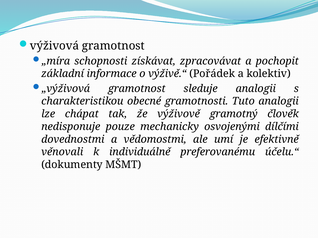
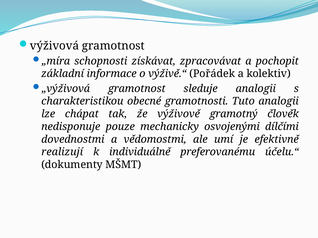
věnovali: věnovali -> realizují (62, 152)
